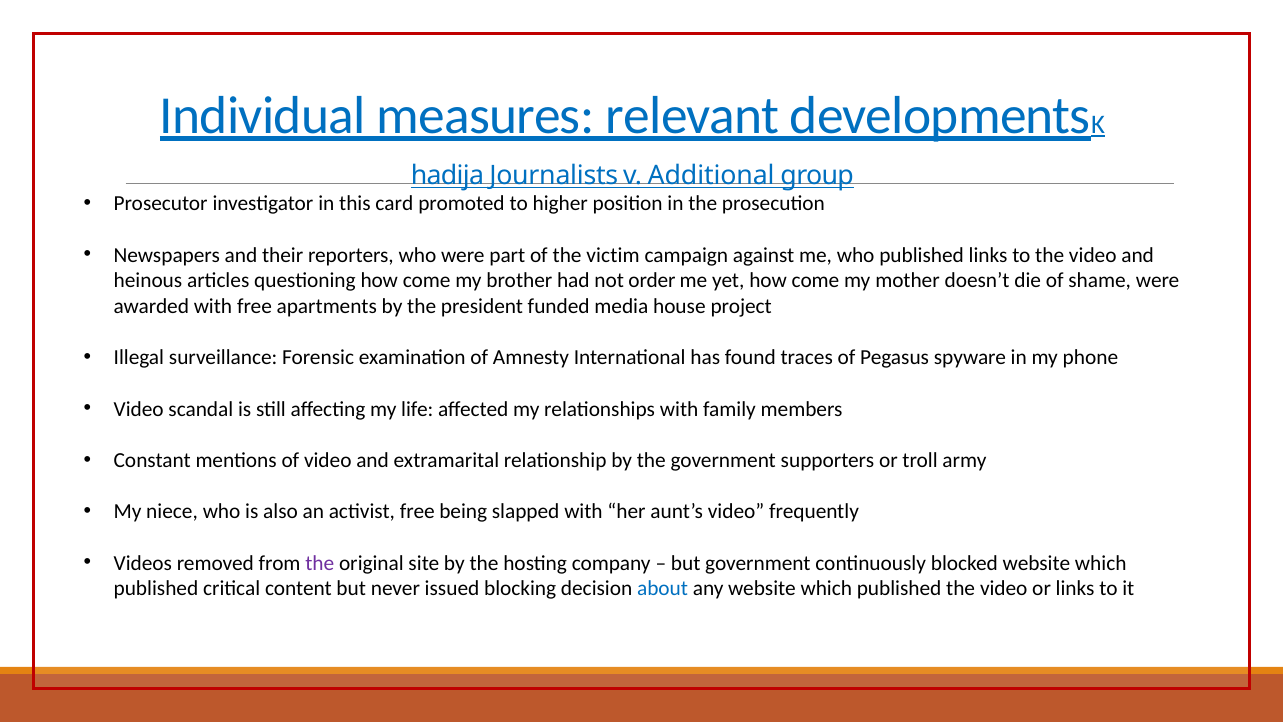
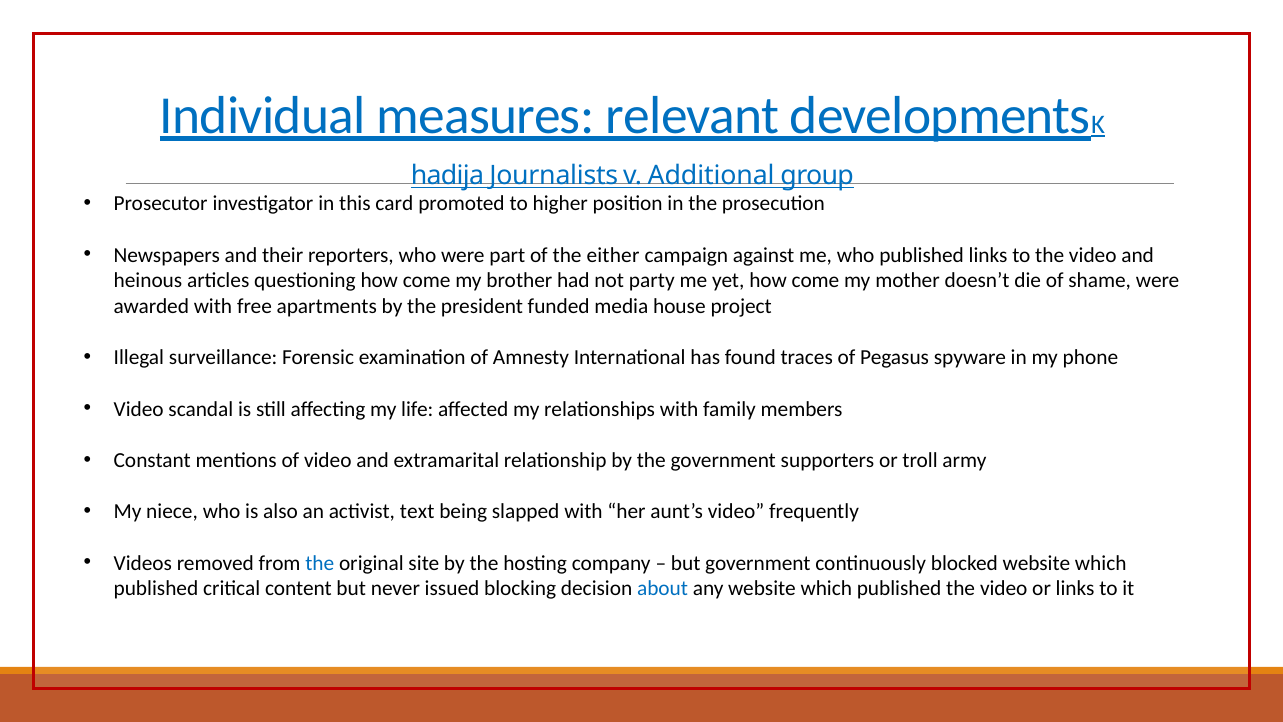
victim: victim -> either (613, 255)
order: order -> party (652, 281)
activist free: free -> text (417, 512)
the colour: purple -> blue (320, 563)
